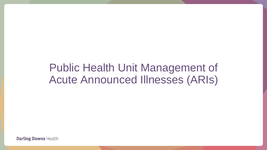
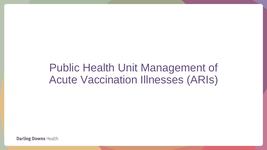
Announced: Announced -> Vaccination (109, 80)
